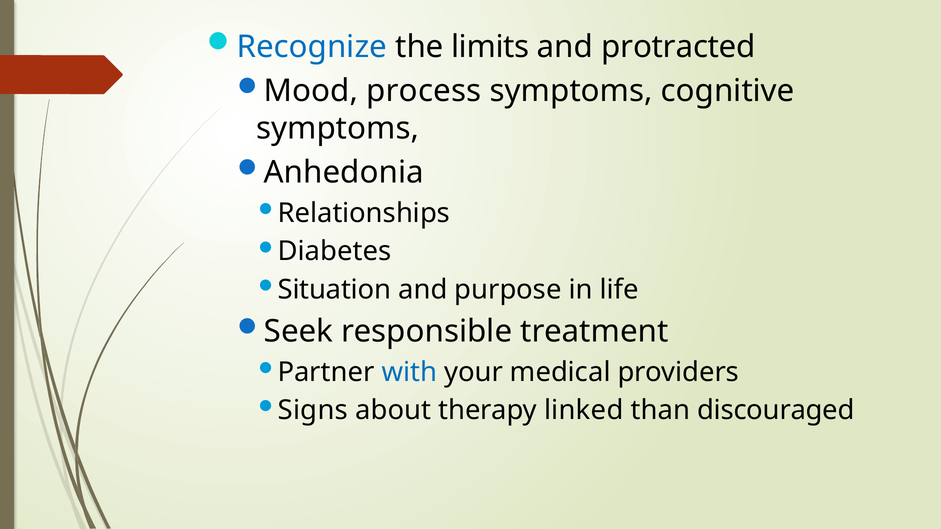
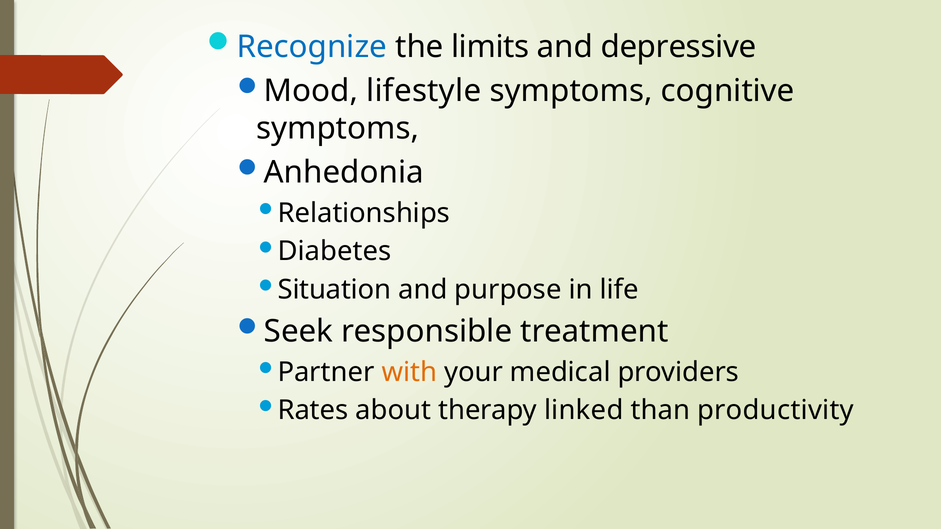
protracted: protracted -> depressive (679, 47)
process: process -> lifestyle (424, 91)
with colour: blue -> orange (409, 372)
Signs: Signs -> Rates (313, 411)
discouraged: discouraged -> productivity (776, 411)
